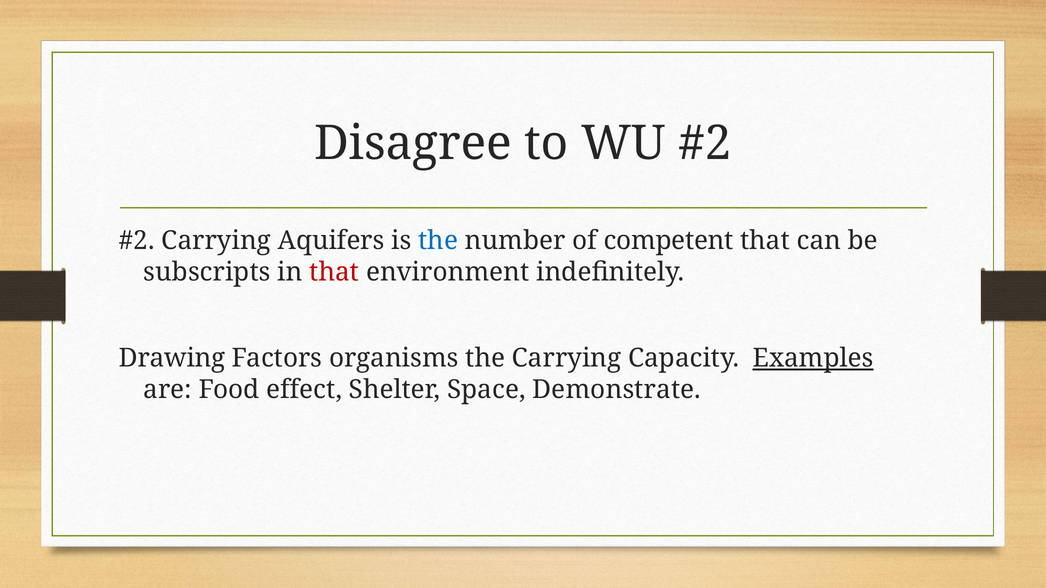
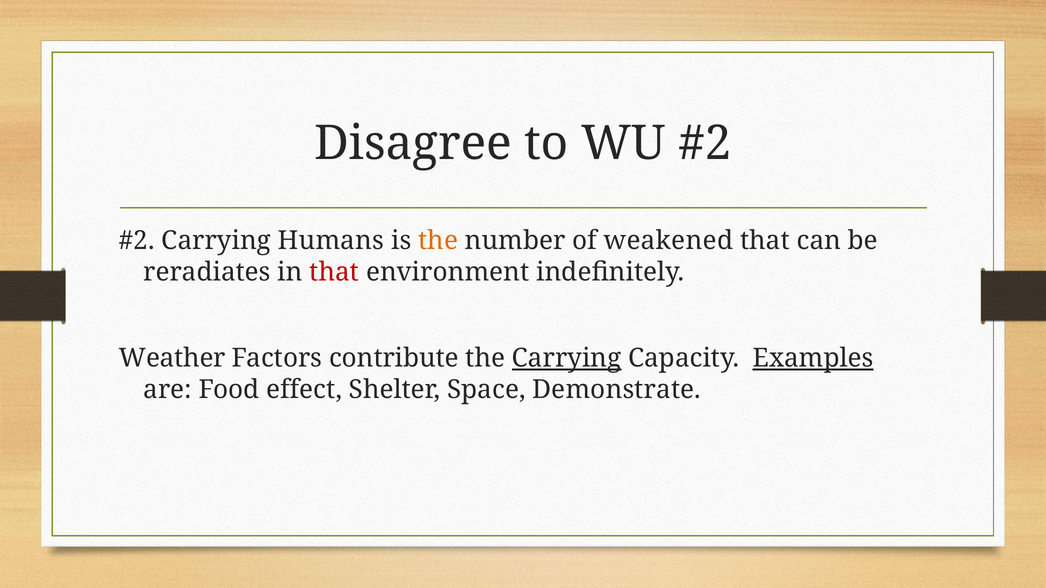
Aquifers: Aquifers -> Humans (331, 241)
the colour: blue -> orange (438, 241)
competent: competent -> weakened (668, 241)
subscripts: subscripts -> reradiates (207, 272)
Drawing: Drawing -> Weather (172, 359)
organisms: organisms -> contribute (394, 359)
Carrying underline: none -> present (567, 359)
